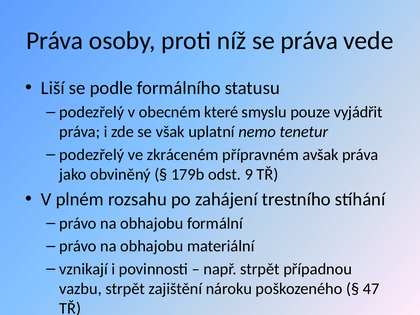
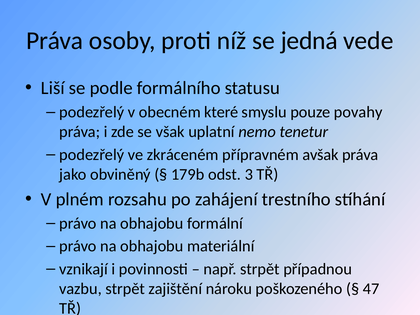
se práva: práva -> jedná (309, 41)
vyjádřit: vyjádřit -> povahy (358, 112)
9: 9 -> 3 (249, 174)
